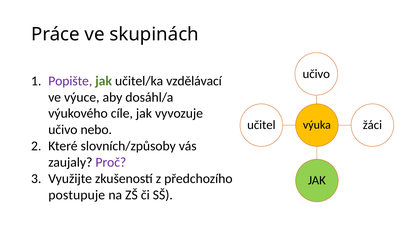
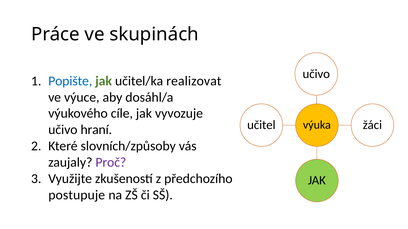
Popište colour: purple -> blue (70, 81)
vzdělávací: vzdělávací -> realizovat (194, 81)
nebo: nebo -> hraní (96, 130)
